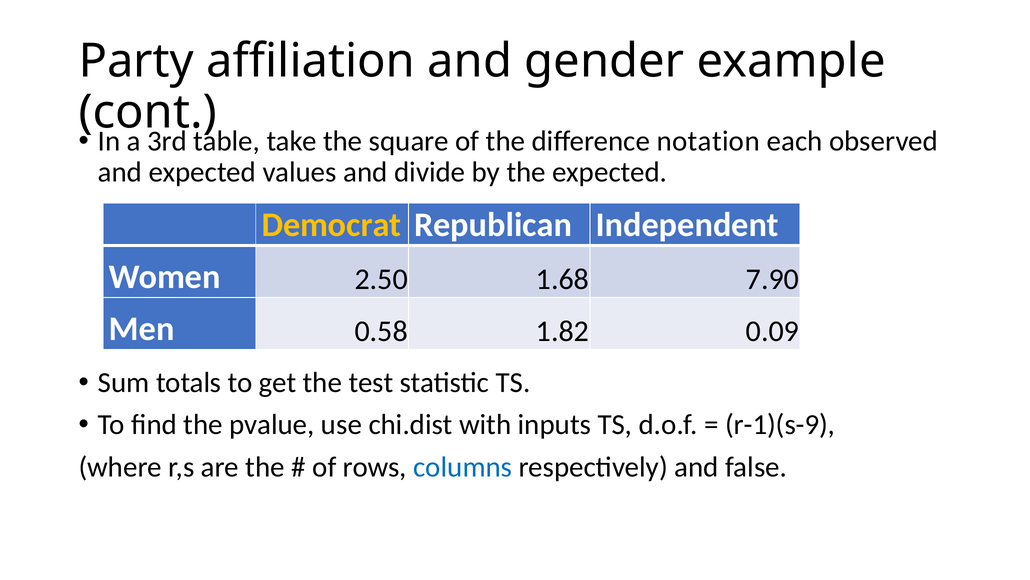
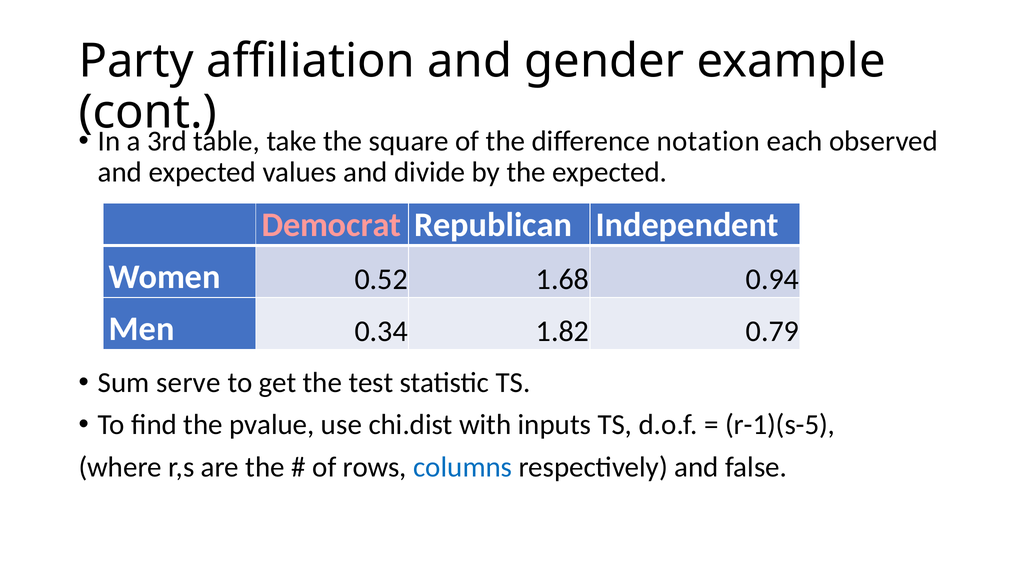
Democrat colour: yellow -> pink (331, 224)
2.50: 2.50 -> 0.52 (381, 279)
7.90: 7.90 -> 0.94 (772, 279)
0.58: 0.58 -> 0.34 (381, 331)
0.09: 0.09 -> 0.79 (772, 331)
totals: totals -> serve (188, 382)
r-1)(s-9: r-1)(s-9 -> r-1)(s-5 (780, 424)
